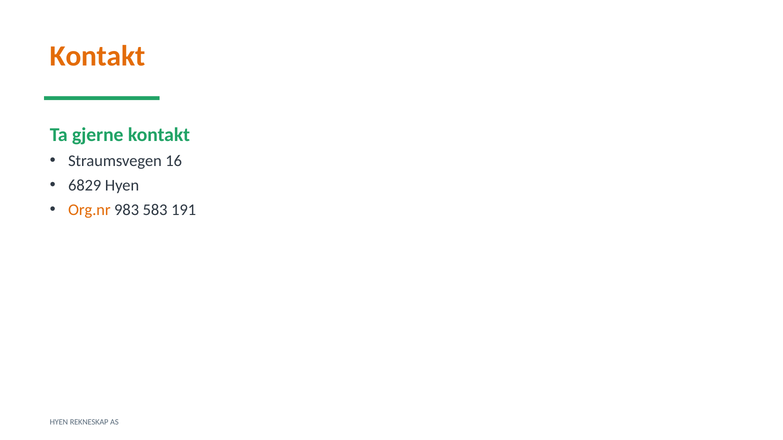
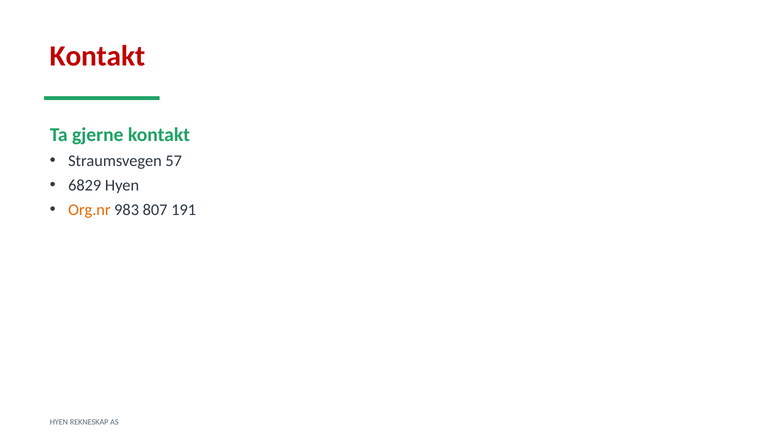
Kontakt colour: orange -> red (98, 56)
16: 16 -> 57 (174, 161)
583: 583 -> 807 (155, 210)
